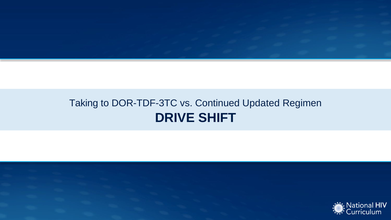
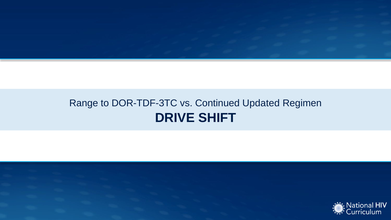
Taking: Taking -> Range (84, 103)
